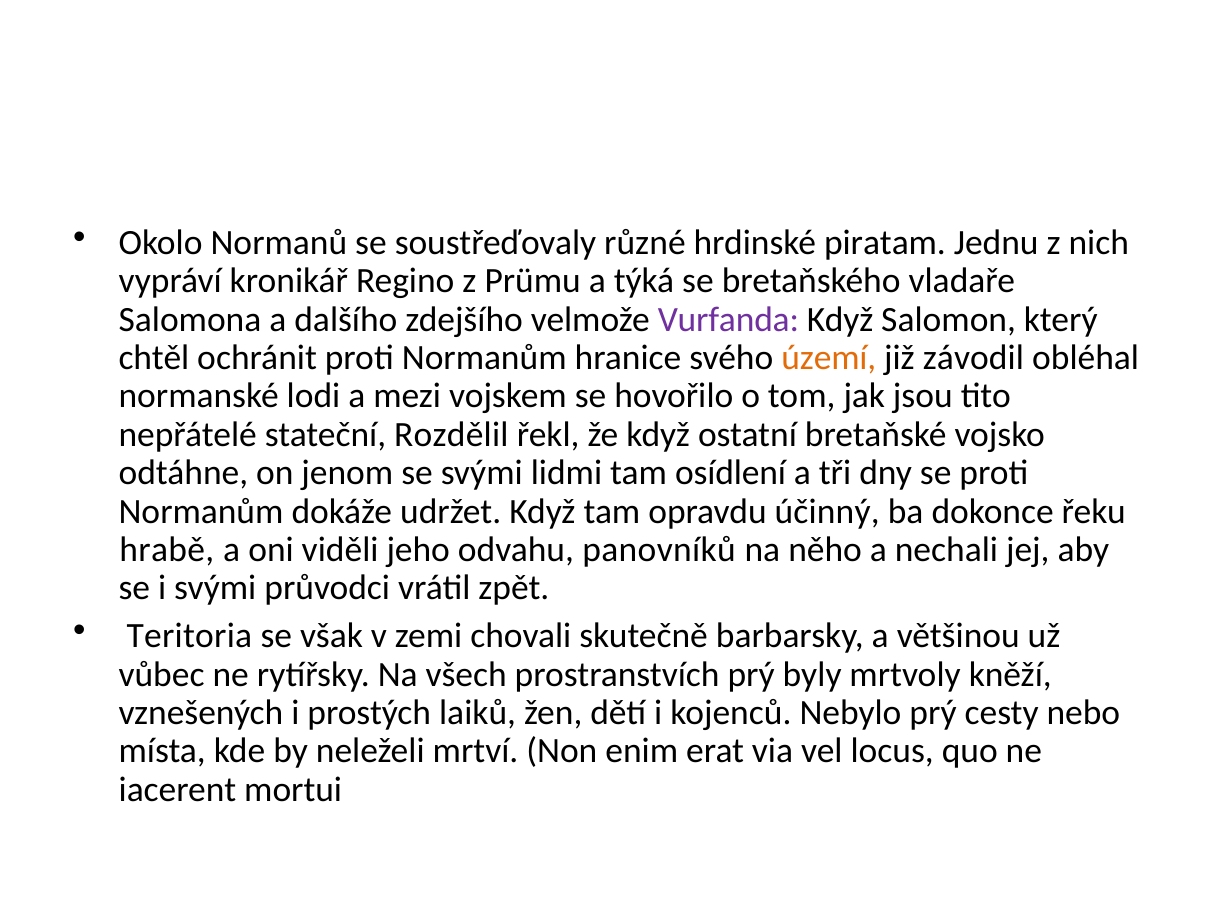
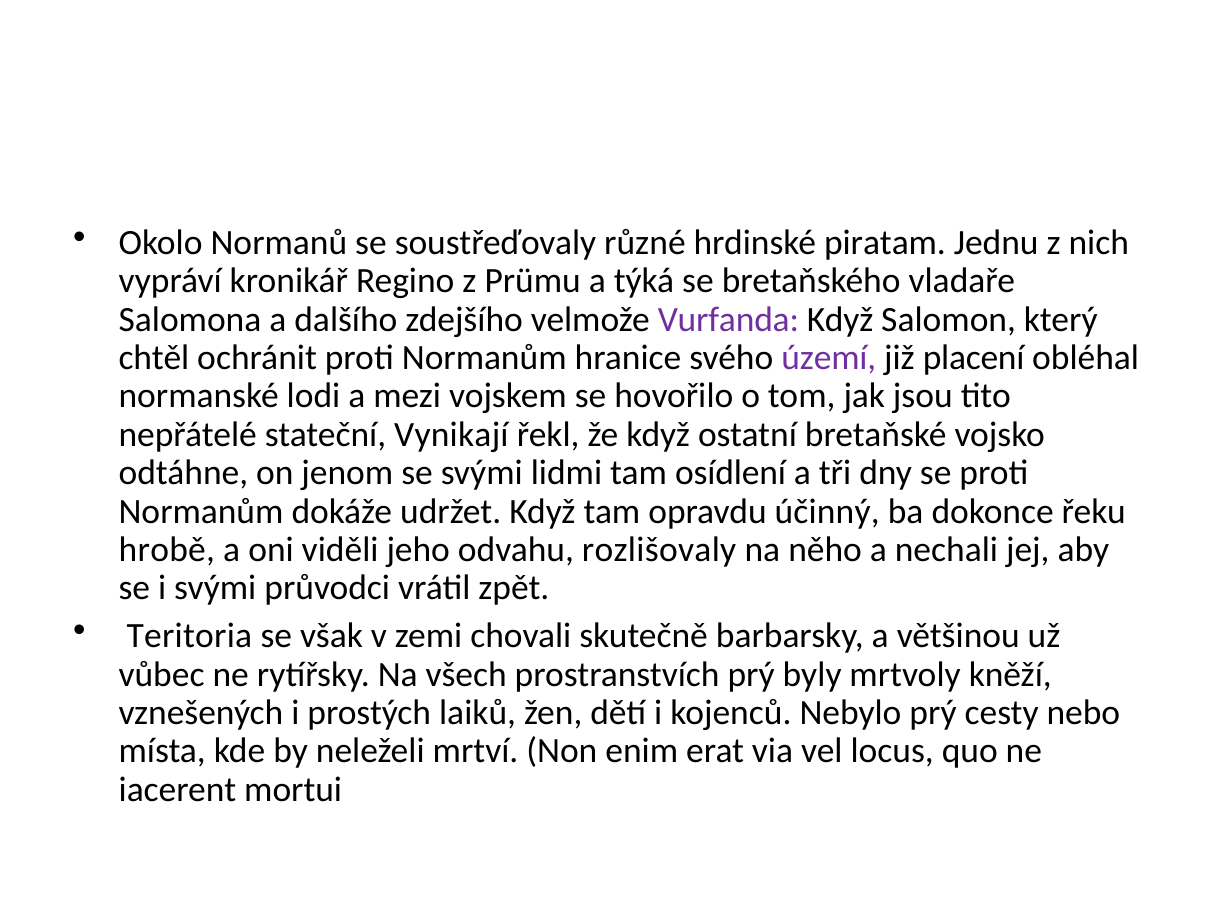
území colour: orange -> purple (829, 358)
závodil: závodil -> placení (974, 358)
Rozdělil: Rozdělil -> Vynikají (451, 435)
hrabě: hrabě -> hrobě (167, 549)
panovníků: panovníků -> rozlišovaly (659, 549)
